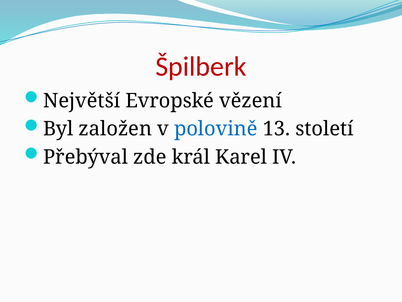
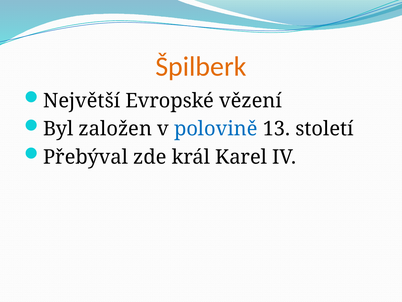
Špilberk colour: red -> orange (201, 66)
